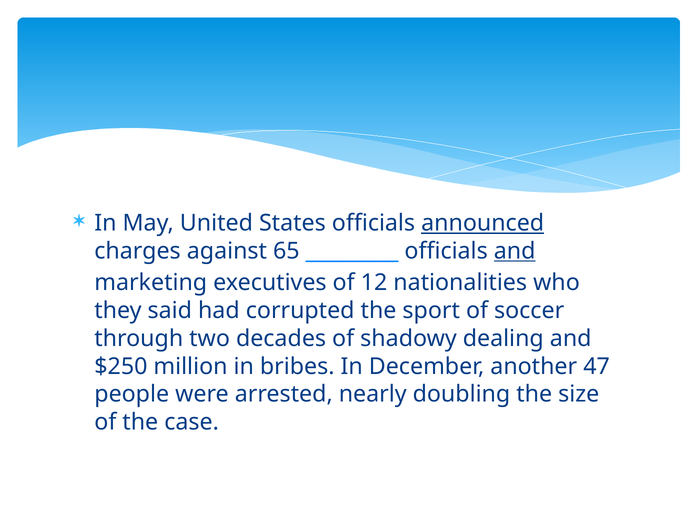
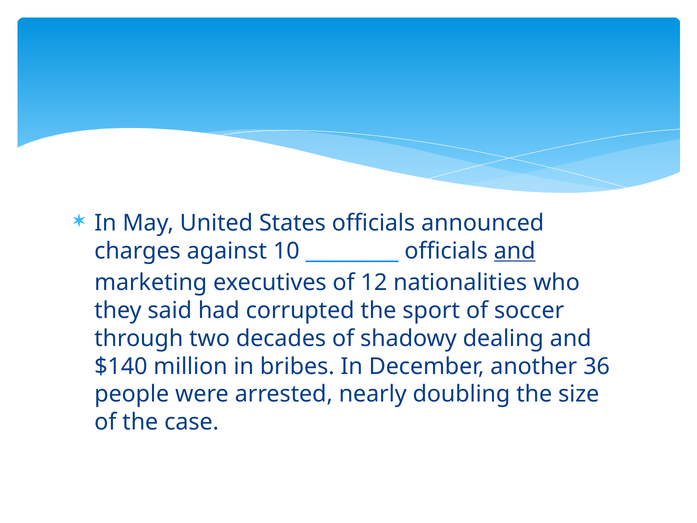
announced underline: present -> none (483, 223)
65: 65 -> 10 (286, 251)
$250: $250 -> $140 (121, 366)
47: 47 -> 36 (597, 366)
